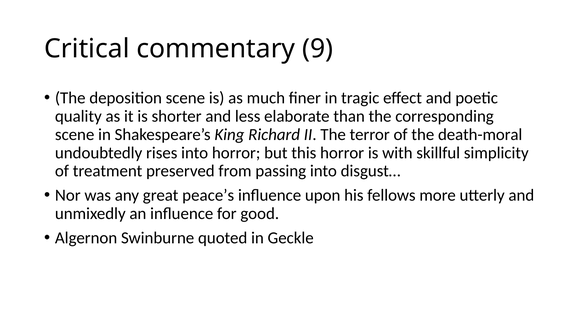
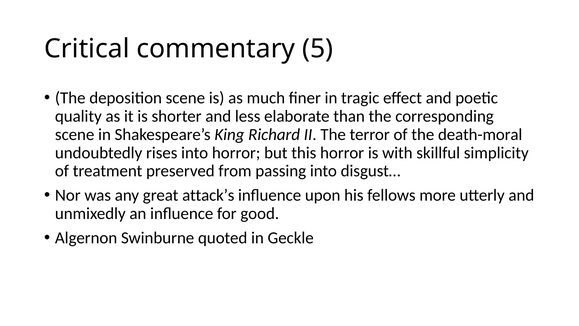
9: 9 -> 5 (318, 49)
peace’s: peace’s -> attack’s (208, 195)
